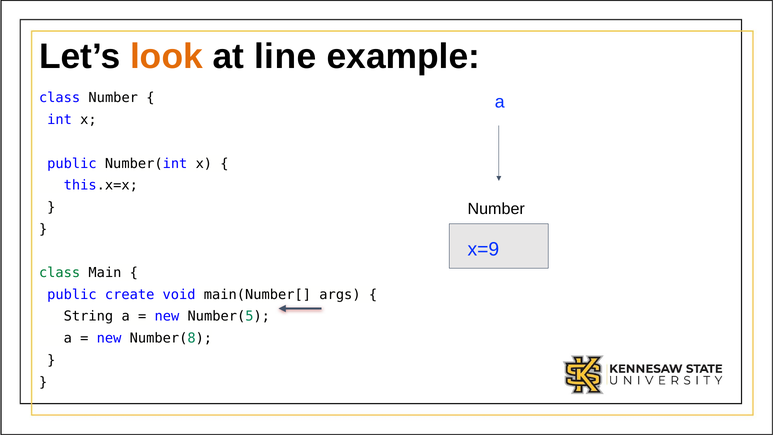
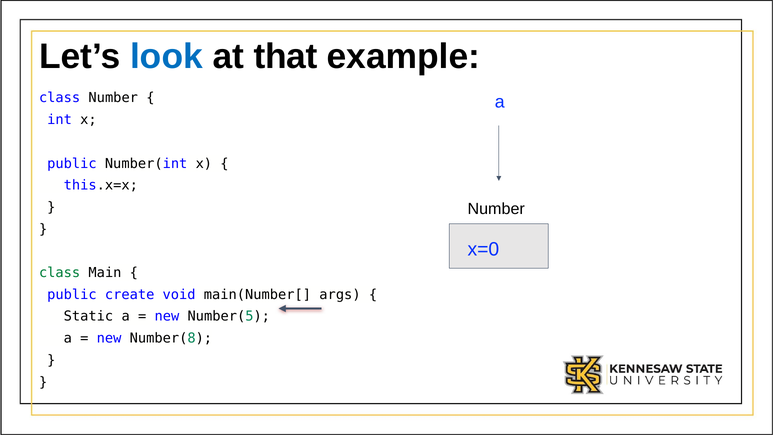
look colour: orange -> blue (166, 56)
line: line -> that (286, 56)
x=9: x=9 -> x=0 (483, 249)
String: String -> Static (88, 316)
